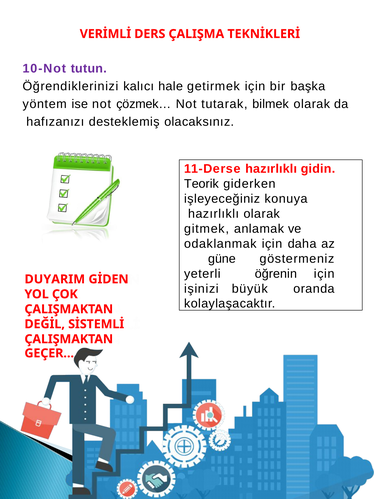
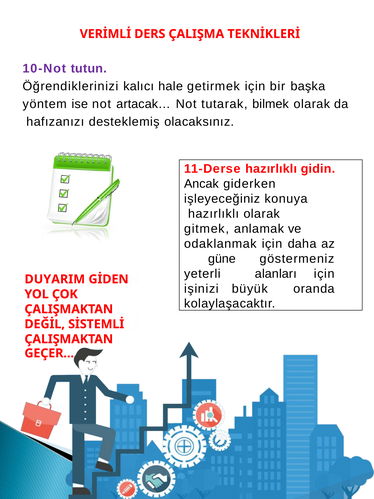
çözmek…: çözmek… -> artacak… (144, 104)
Teorik: Teorik -> Ancak (201, 184)
öğrenin: öğrenin -> alanları (276, 273)
